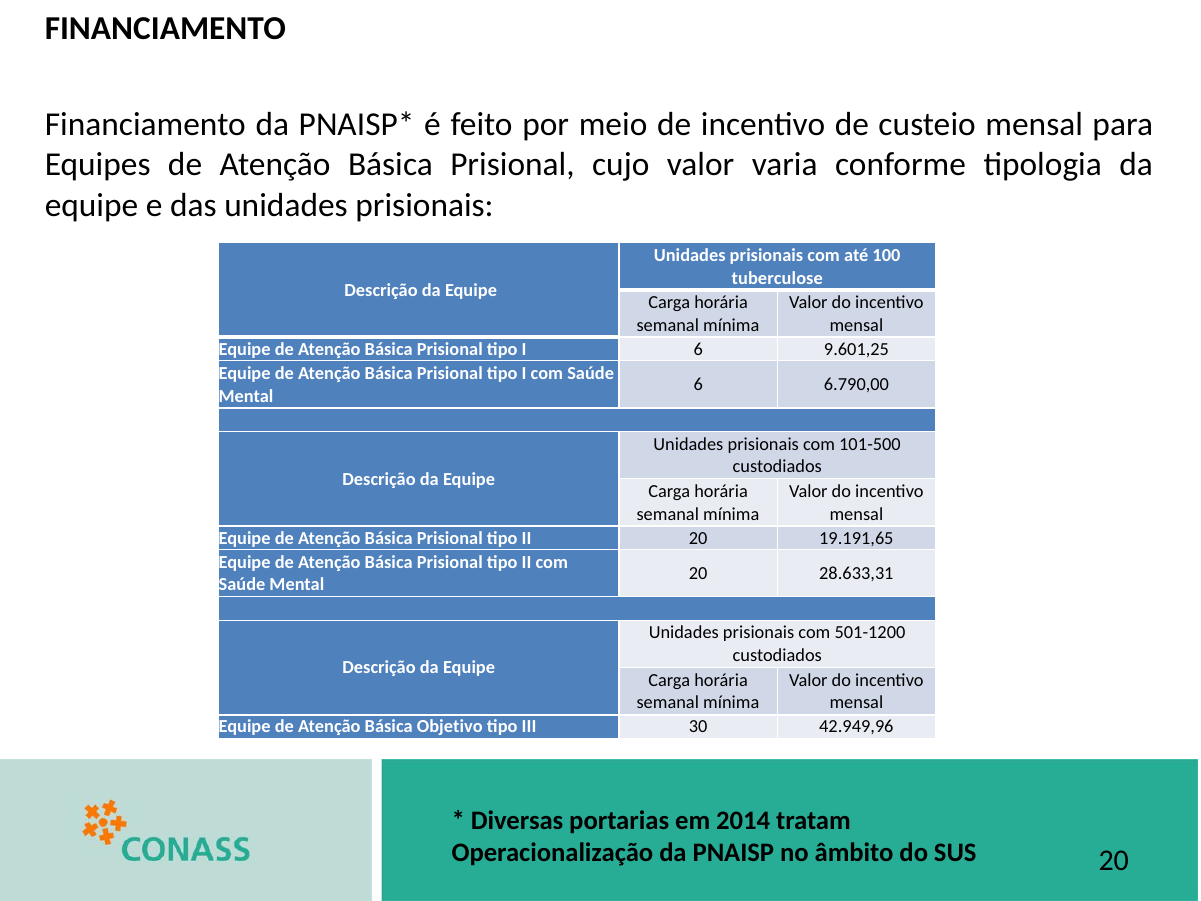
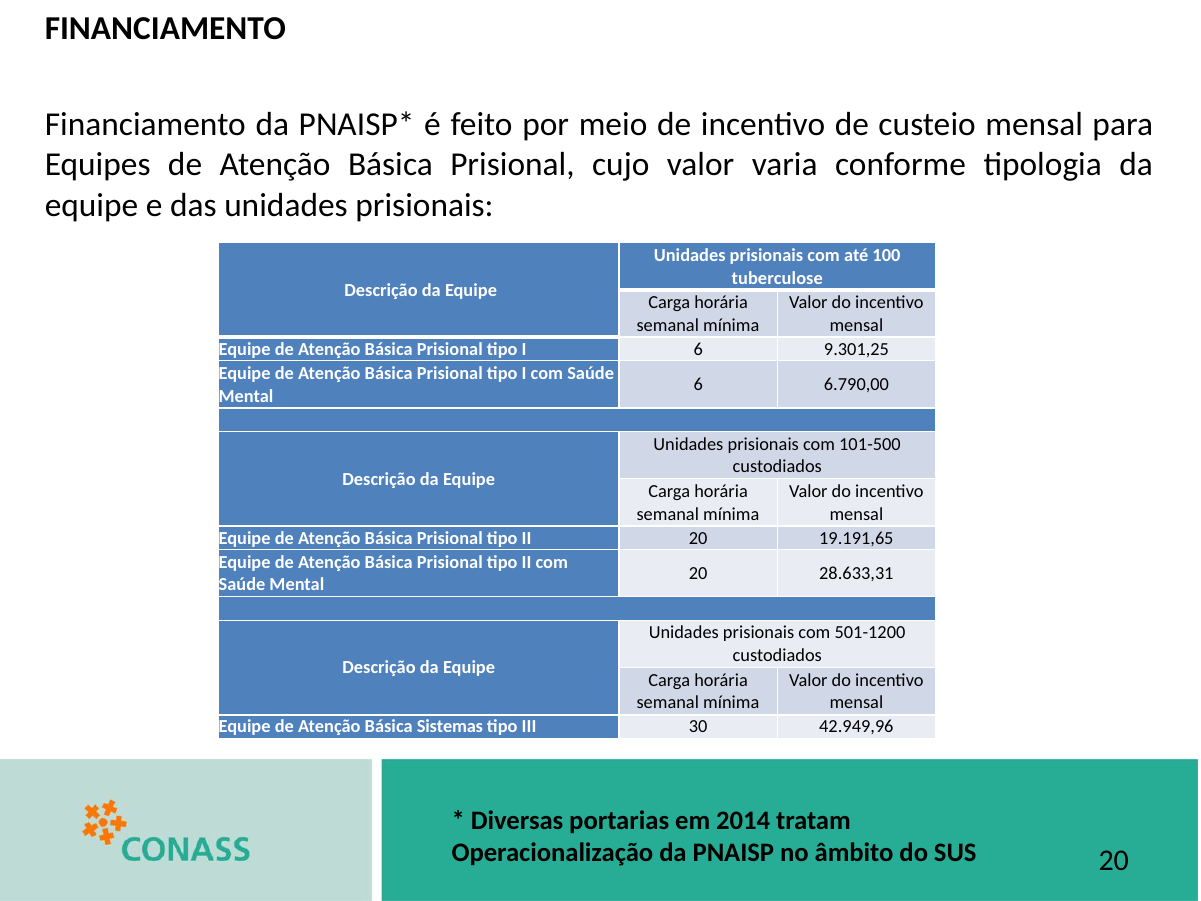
9.601,25: 9.601,25 -> 9.301,25 (856, 349)
Objetivo: Objetivo -> Sistemas (450, 727)
